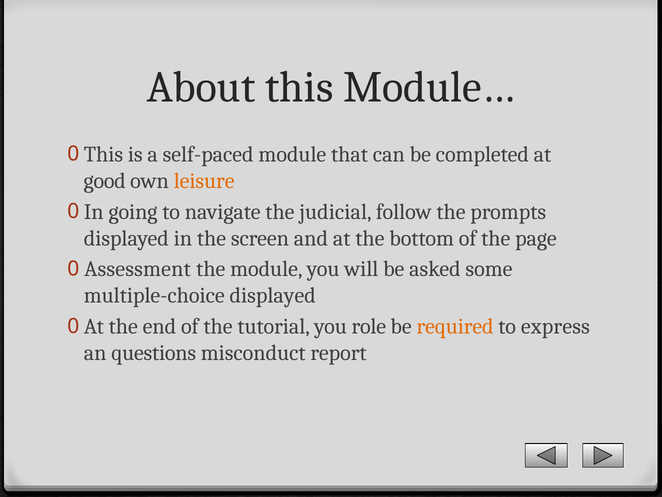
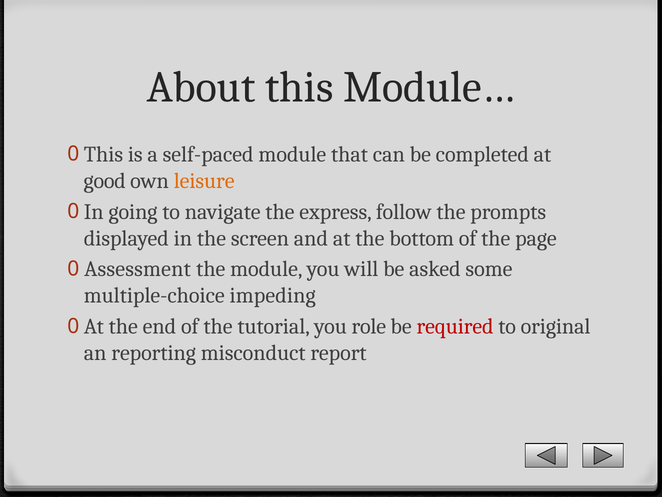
judicial: judicial -> express (336, 212)
multiple-choice displayed: displayed -> impeding (273, 295)
required colour: orange -> red (455, 326)
express: express -> original (556, 326)
questions: questions -> reporting (154, 353)
